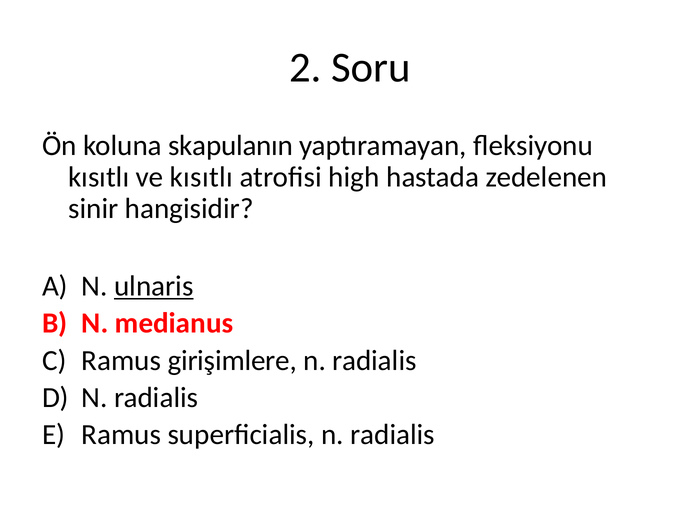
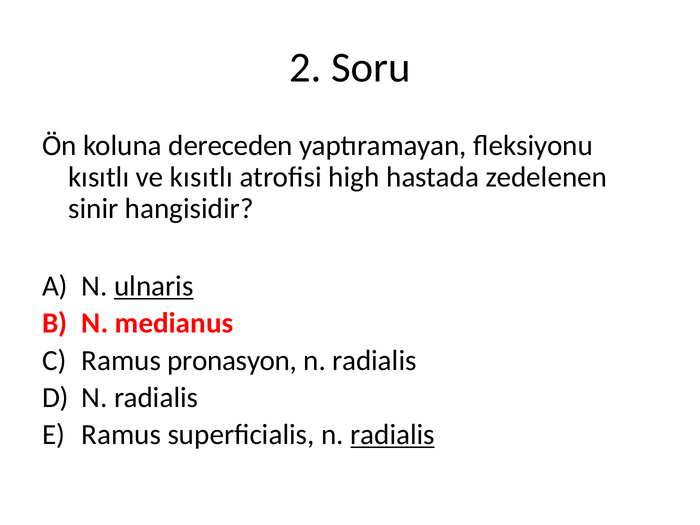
skapulanın: skapulanın -> dereceden (231, 146)
girişimlere: girişimlere -> pronasyon (232, 360)
radialis underline: none -> present (393, 435)
